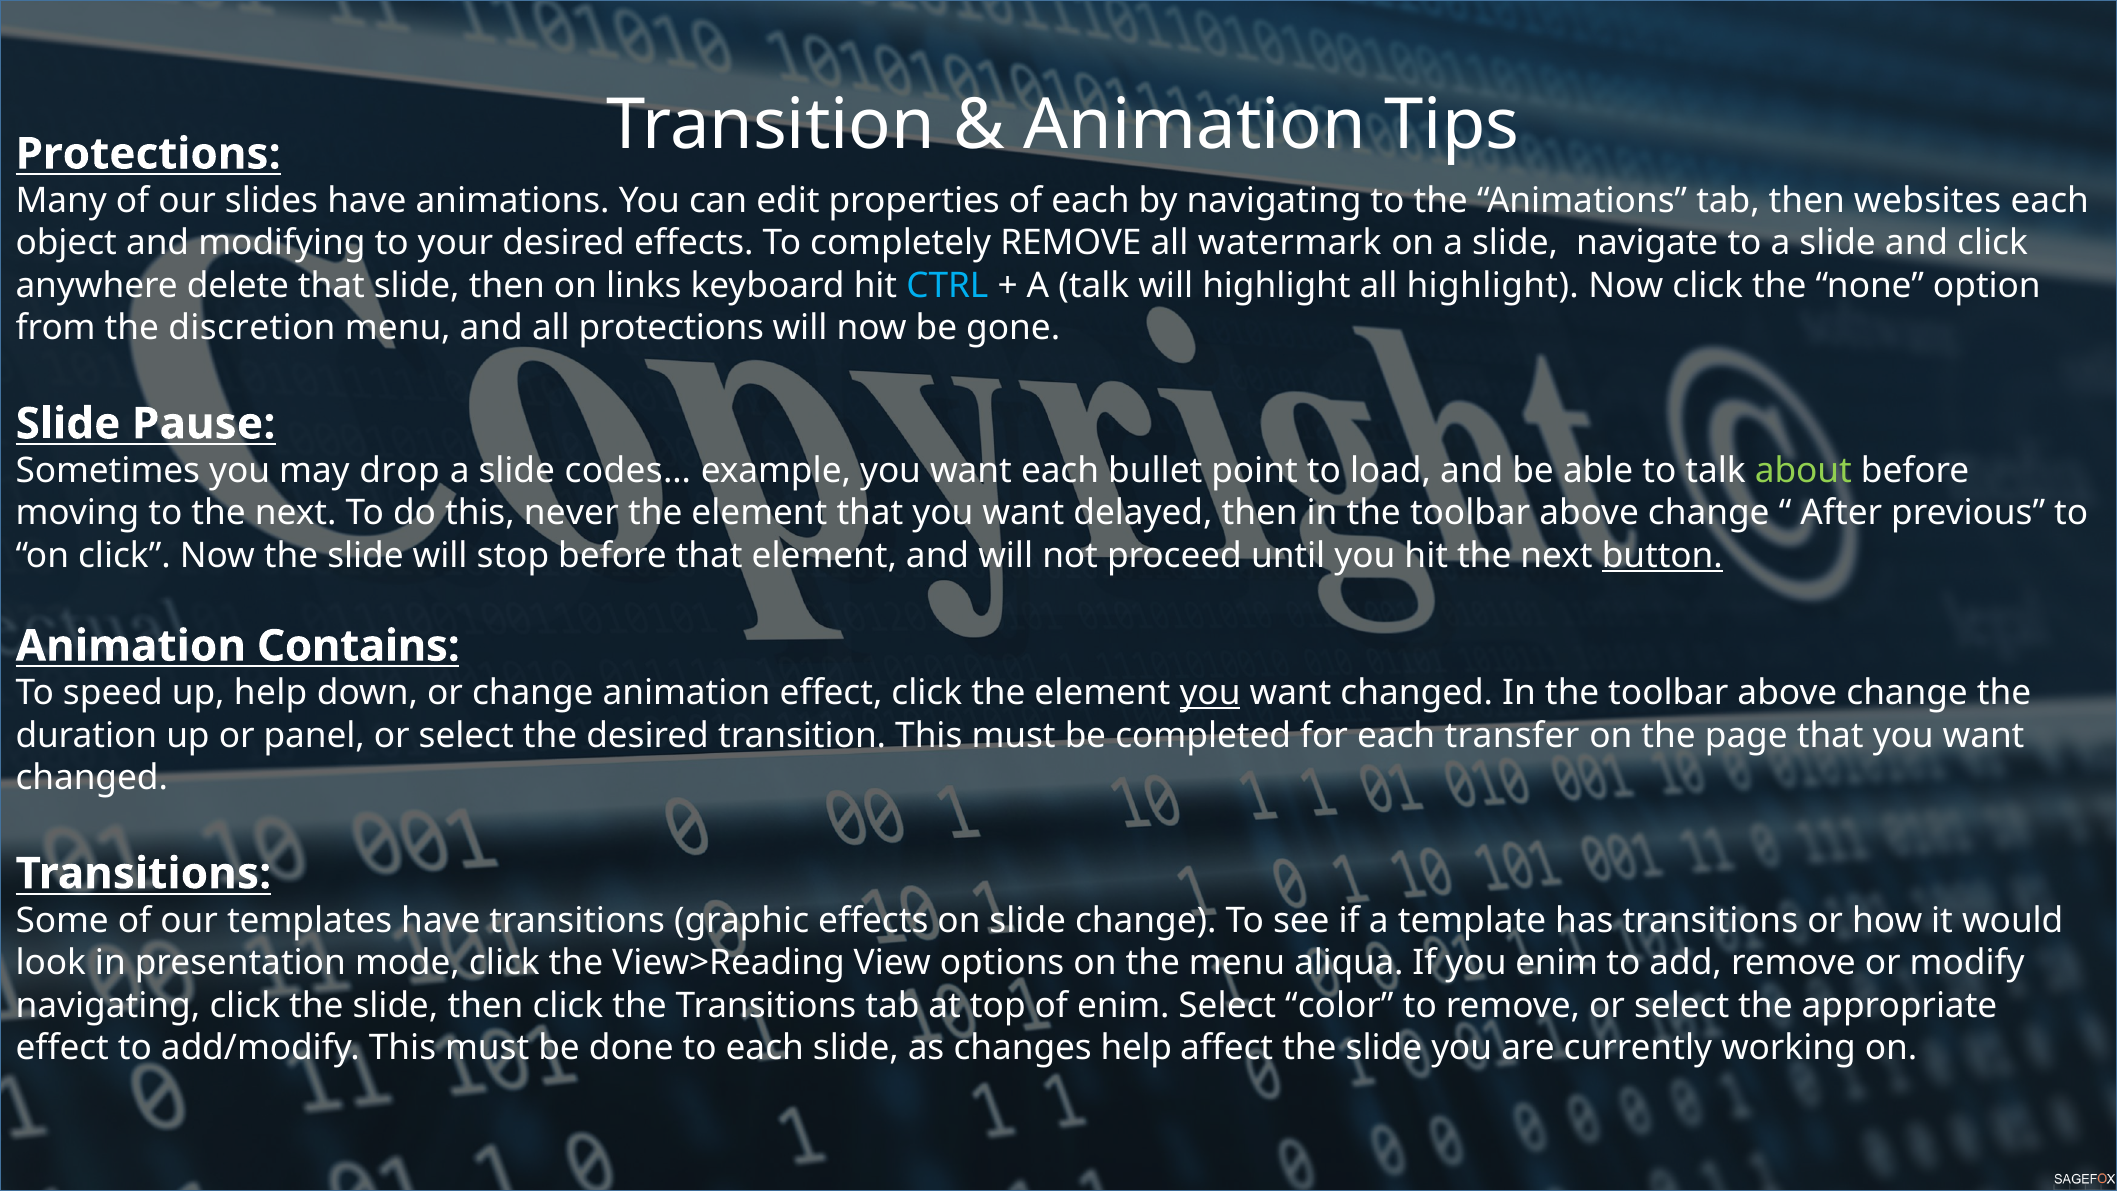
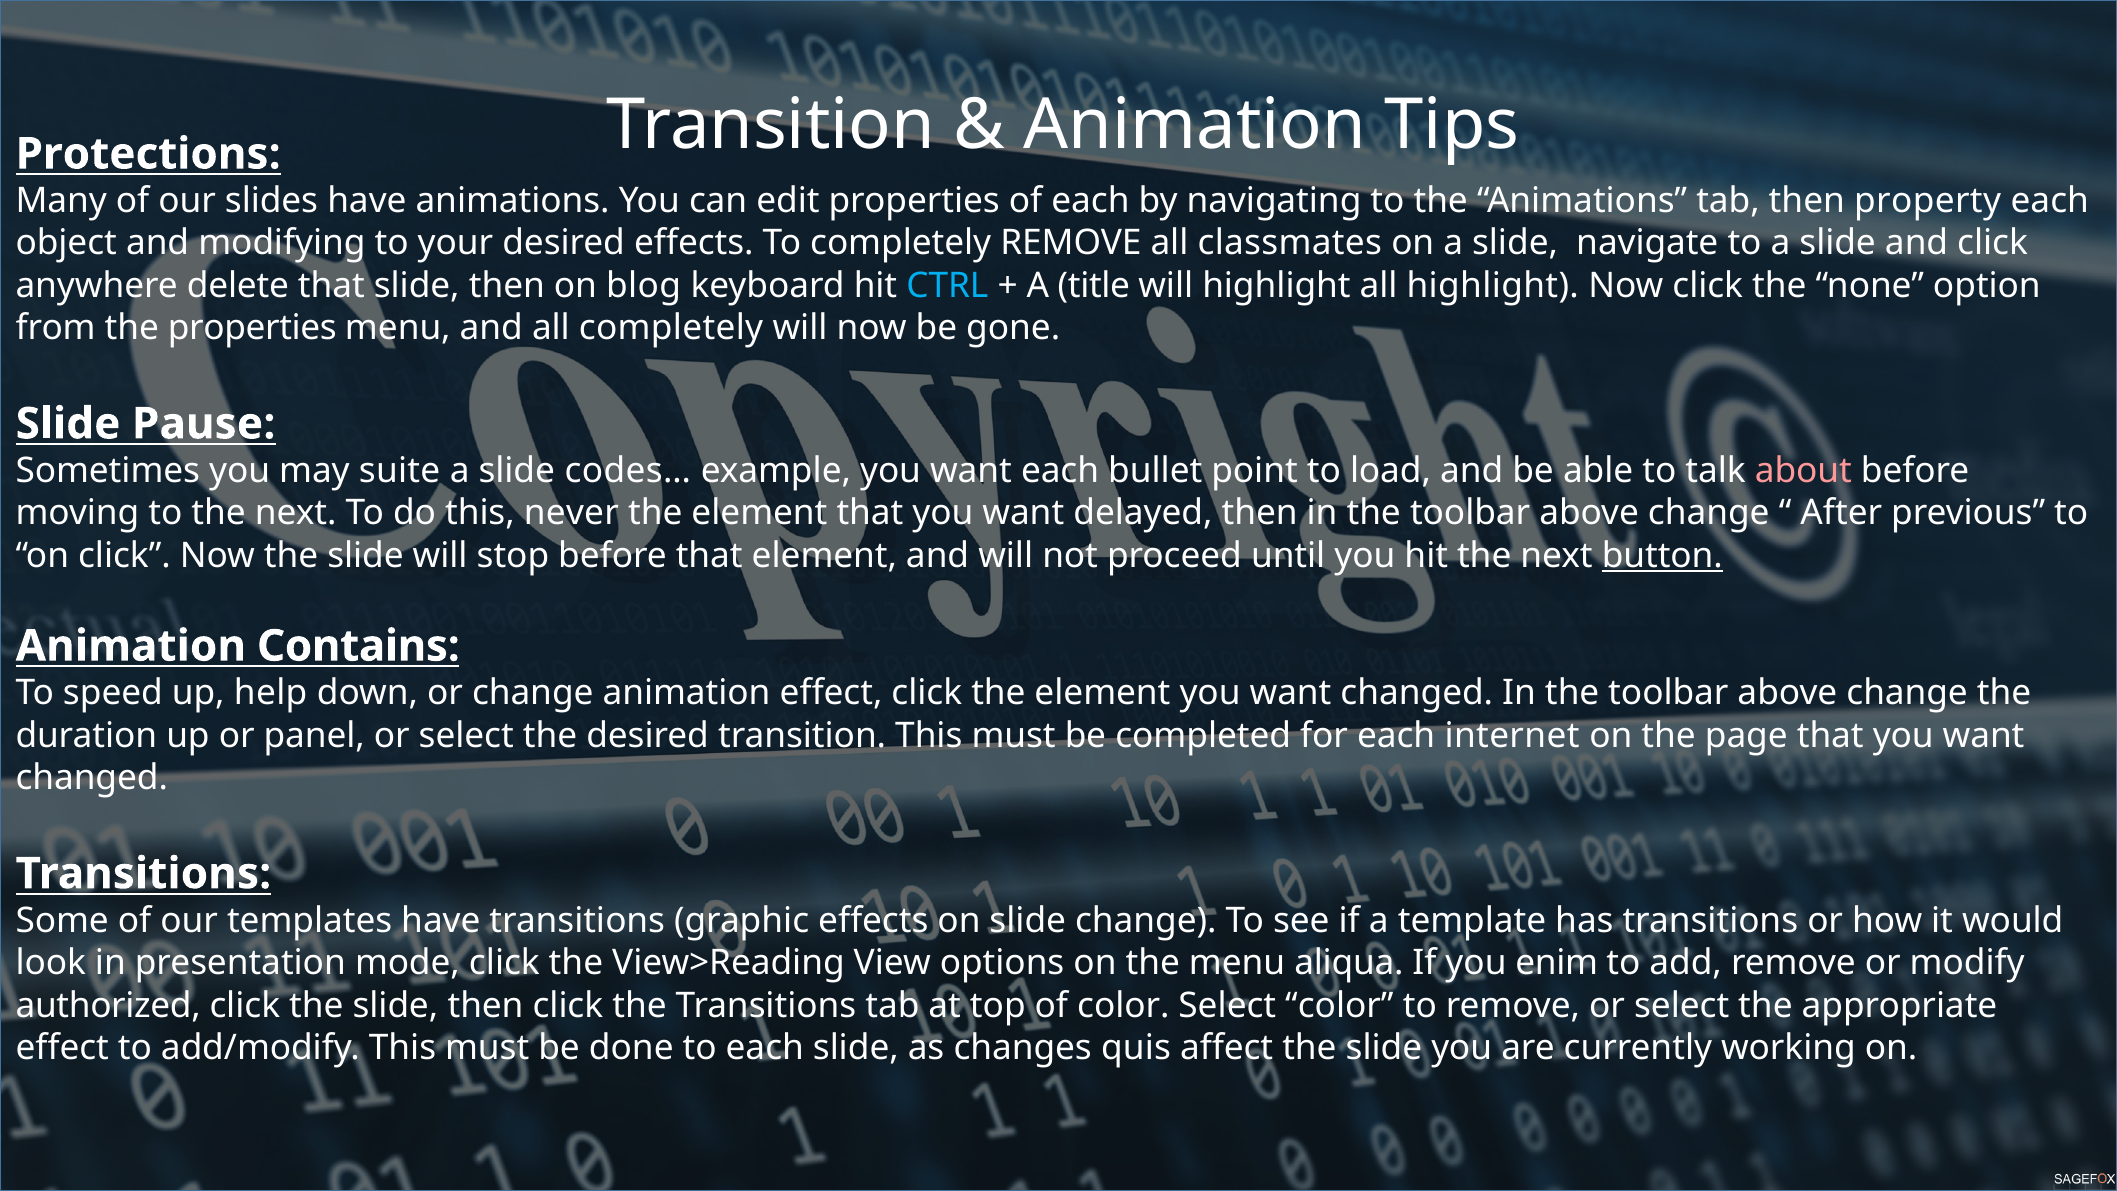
websites: websites -> property (1928, 201)
watermark: watermark -> classmates (1290, 243)
links: links -> blog (644, 286)
A talk: talk -> title (1094, 286)
the discretion: discretion -> properties (252, 328)
all protections: protections -> completely (671, 328)
drop: drop -> suite (400, 471)
about colour: light green -> pink (1803, 471)
you underline: present -> none (1210, 693)
transfer: transfer -> internet (1512, 735)
navigating: navigating -> authorized (108, 1005)
of enim: enim -> color (1123, 1005)
changes help: help -> quis (1136, 1048)
